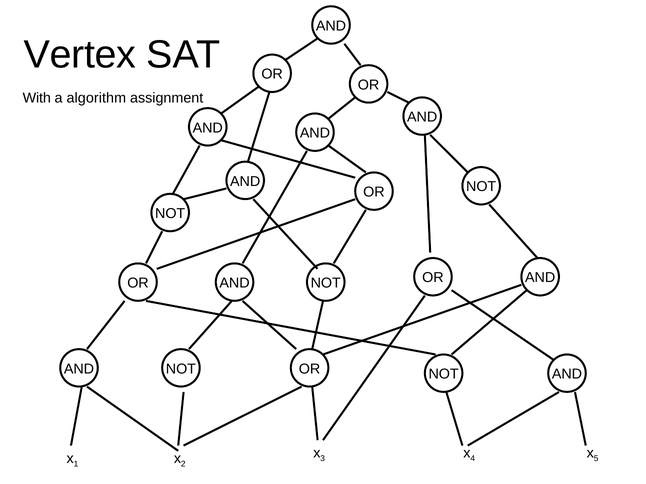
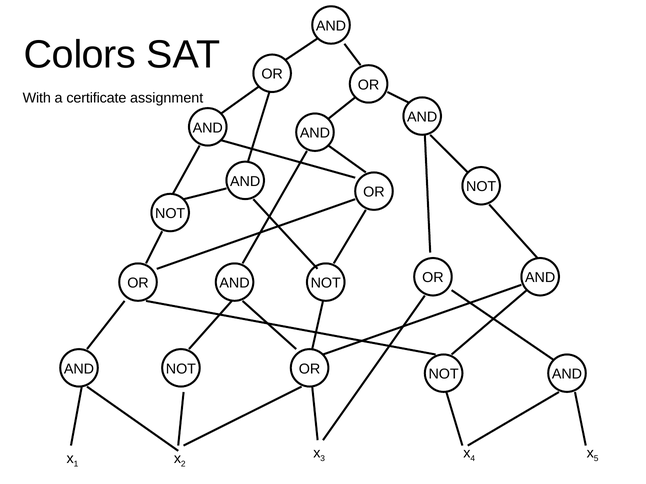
Vertex: Vertex -> Colors (80, 55)
algorithm: algorithm -> certificate (96, 98)
